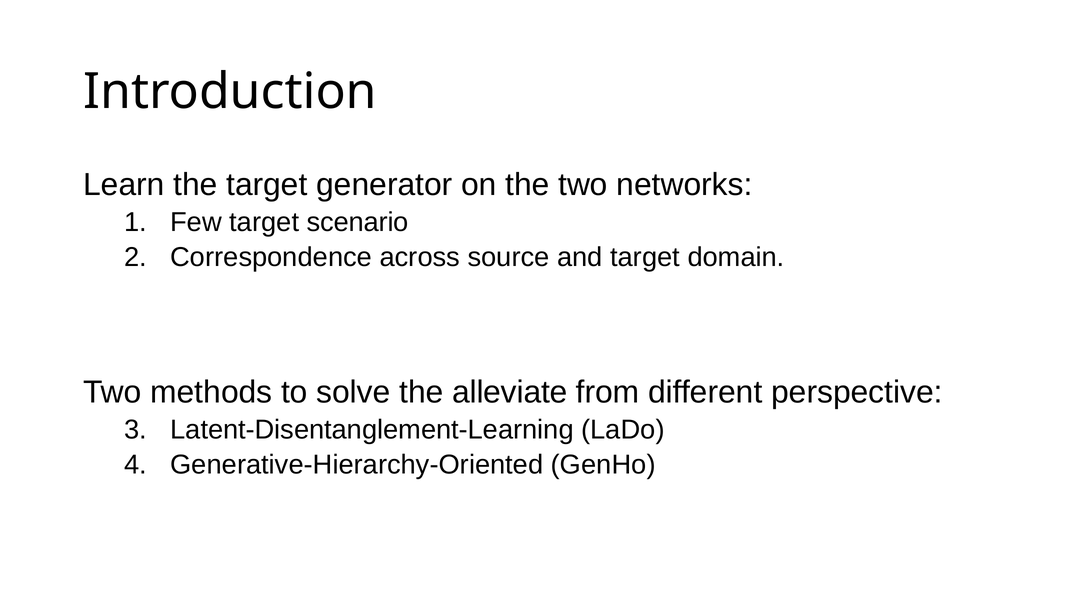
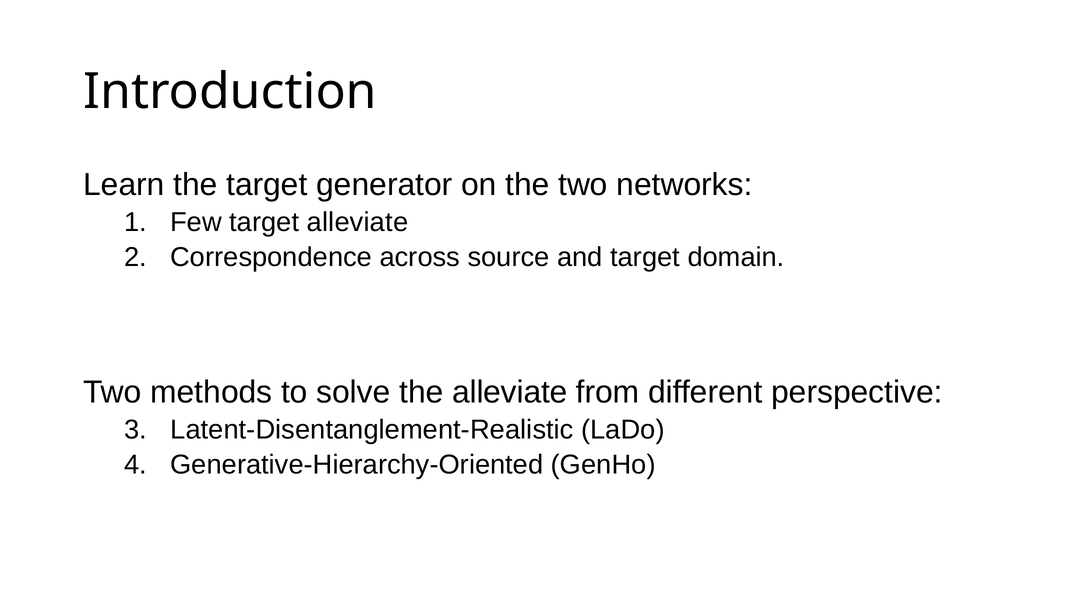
target scenario: scenario -> alleviate (357, 222)
Latent-Disentanglement-Learning: Latent-Disentanglement-Learning -> Latent-Disentanglement-Realistic (372, 430)
